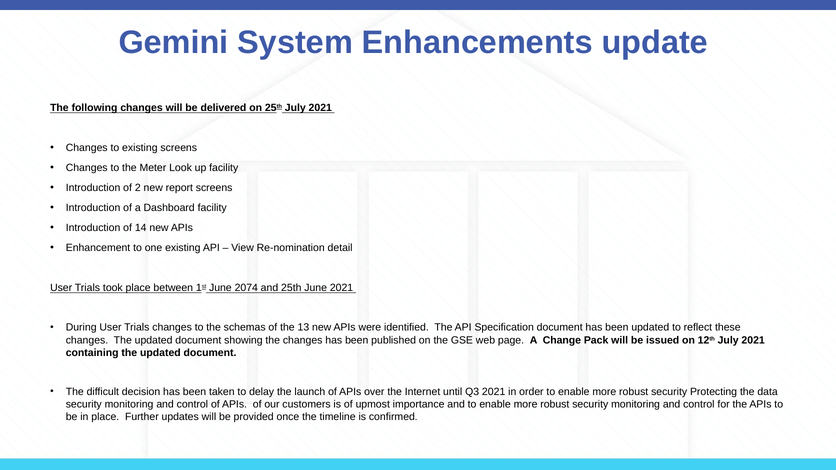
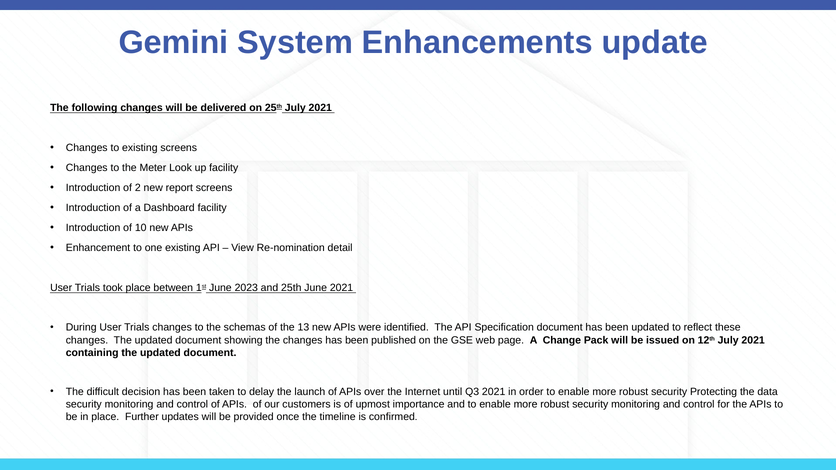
14: 14 -> 10 (141, 228)
2074: 2074 -> 2023 (246, 288)
